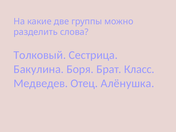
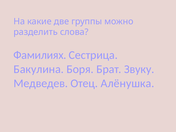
Толковый: Толковый -> Фамилиях (40, 55)
Класс: Класс -> Звуку (139, 69)
